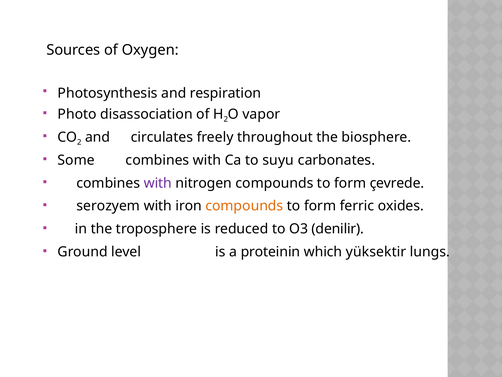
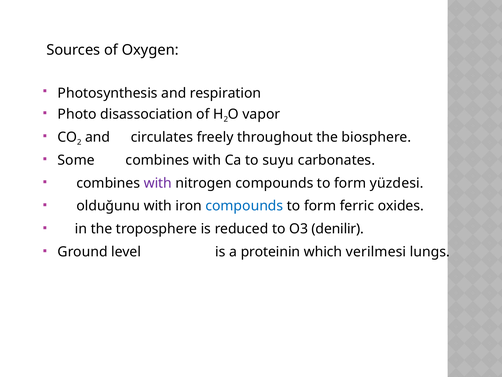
çevrede: çevrede -> yüzdesi (397, 183)
serozyem: serozyem -> olduğunu (108, 206)
compounds colour: orange -> blue (244, 206)
yüksektir: yüksektir -> verilmesi (376, 252)
